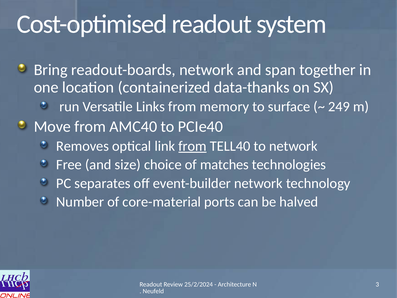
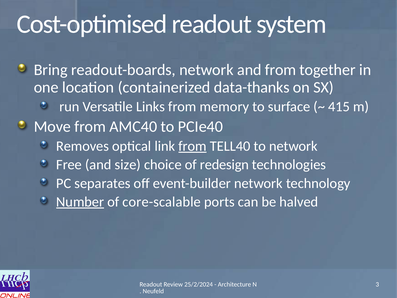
and span: span -> from (281, 70)
249: 249 -> 415 (339, 107)
matches: matches -> redesign (224, 165)
Number underline: none -> present (80, 202)
core-material: core-material -> core-scalable (162, 202)
